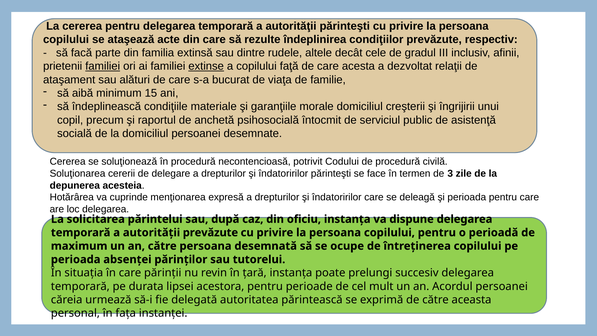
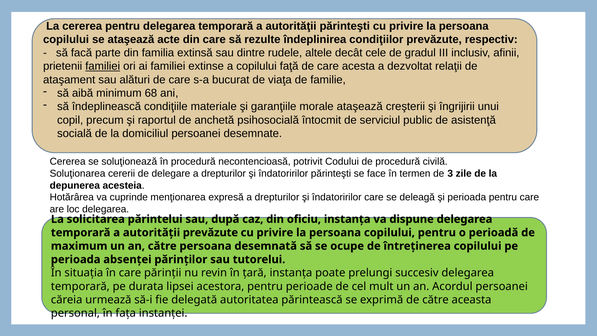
extinse underline: present -> none (206, 66)
15: 15 -> 68 (151, 93)
morale domiciliul: domiciliul -> ataşează (360, 107)
